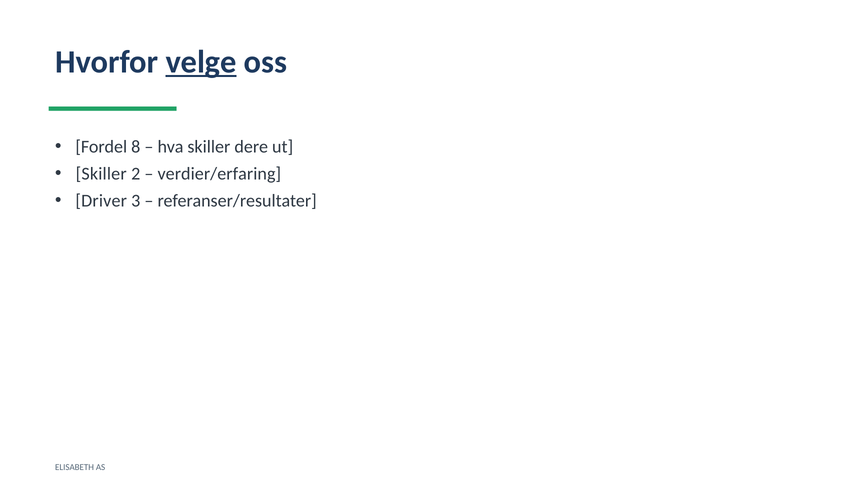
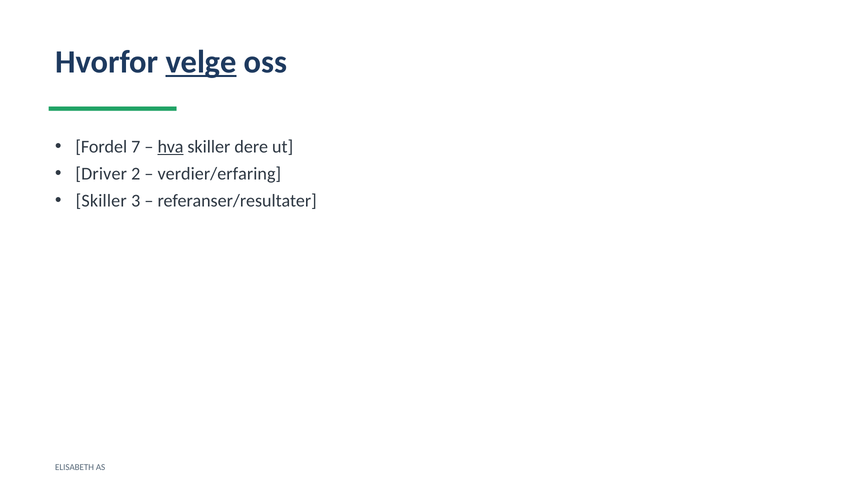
8: 8 -> 7 (136, 147)
hva underline: none -> present (170, 147)
Skiller: Skiller -> Driver (101, 174)
Driver: Driver -> Skiller (101, 201)
